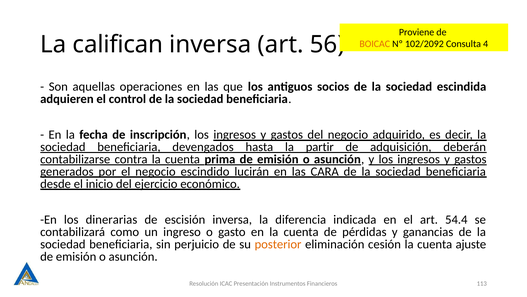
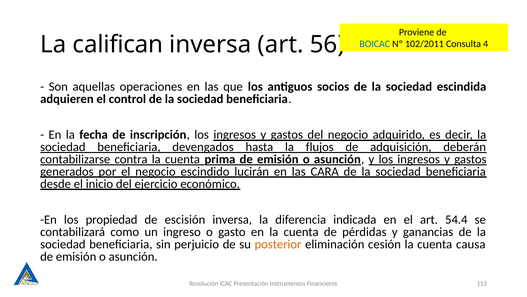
BOICAC colour: orange -> blue (375, 44)
102/2092: 102/2092 -> 102/2011 (424, 44)
partir: partir -> flujos (320, 147)
dinerarias: dinerarias -> propiedad (112, 219)
ajuste: ajuste -> causa (471, 244)
